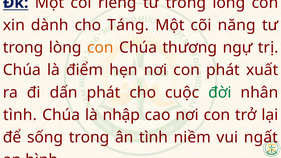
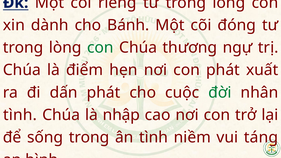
Táng: Táng -> Bánh (128, 25)
năng: năng -> đóng (237, 25)
con colour: orange -> green (100, 48)
ngất: ngất -> táng (261, 137)
